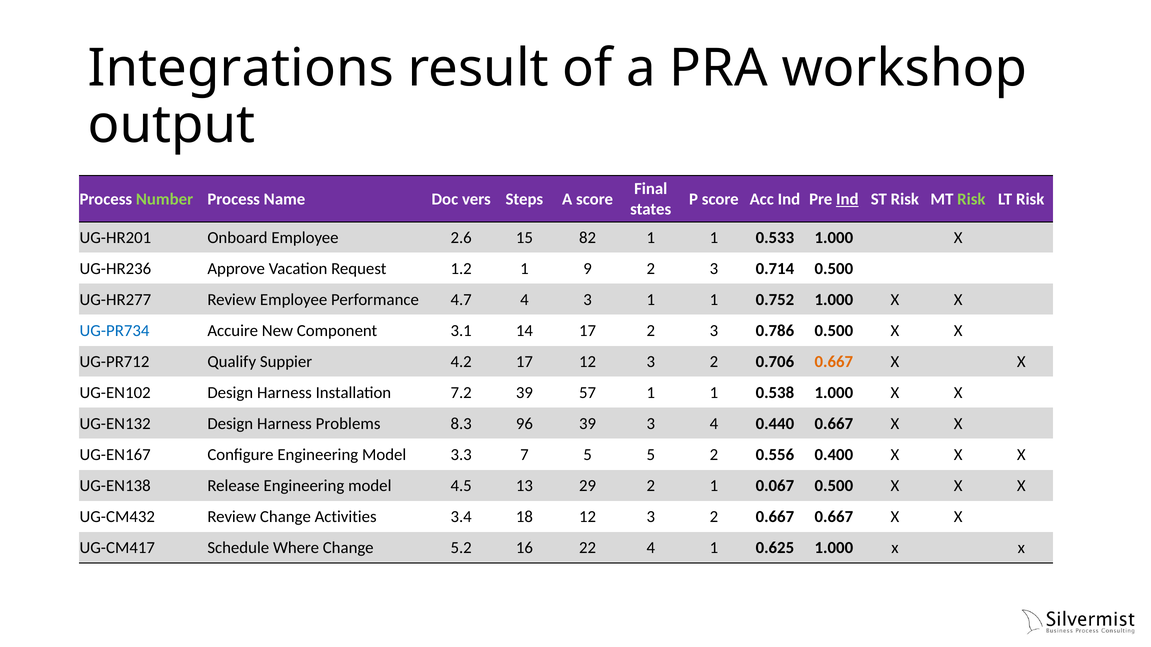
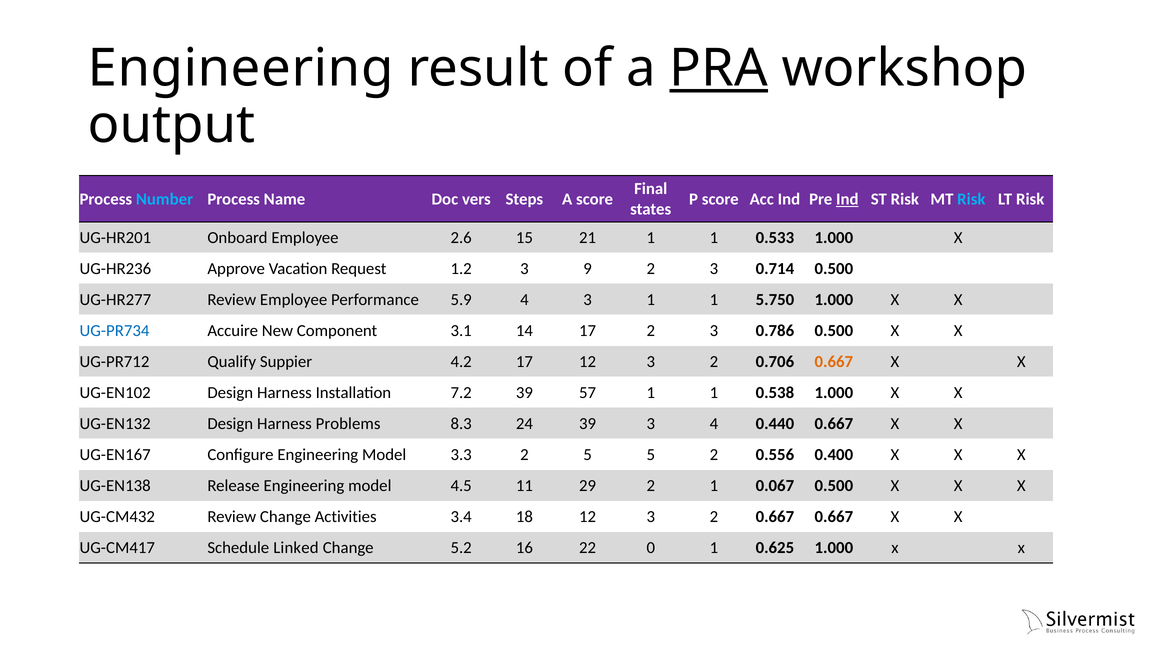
Integrations: Integrations -> Engineering (241, 68)
PRA underline: none -> present (719, 68)
Number colour: light green -> light blue (165, 199)
Risk colour: light green -> light blue (971, 199)
82: 82 -> 21 (588, 238)
1.2 1: 1 -> 3 (524, 269)
4.7: 4.7 -> 5.9 (461, 300)
0.752: 0.752 -> 5.750 (775, 300)
96: 96 -> 24 (524, 424)
3.3 7: 7 -> 2 (524, 455)
13: 13 -> 11 (524, 486)
Where: Where -> Linked (296, 548)
22 4: 4 -> 0 (651, 548)
